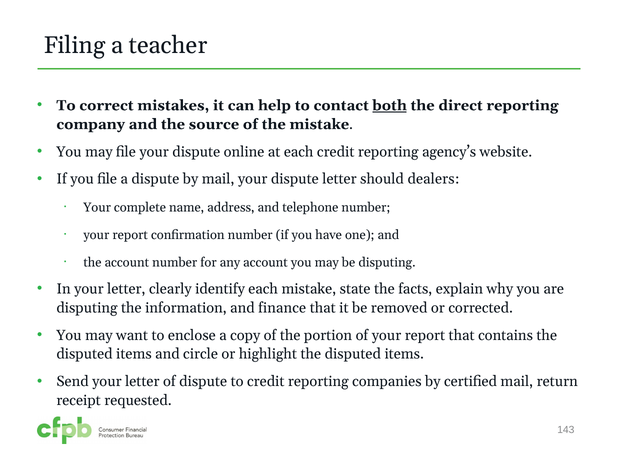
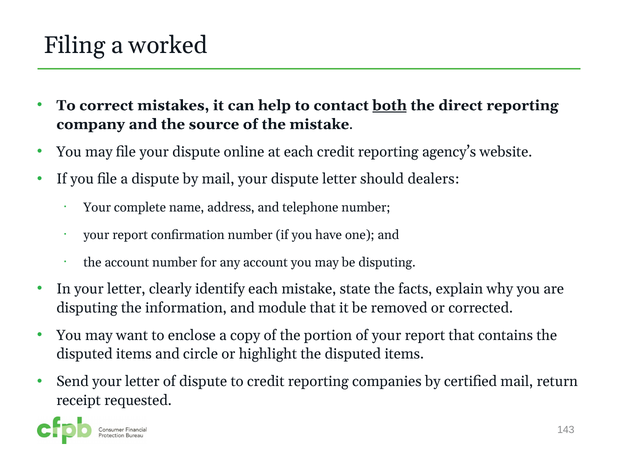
teacher: teacher -> worked (168, 45)
finance: finance -> module (282, 308)
